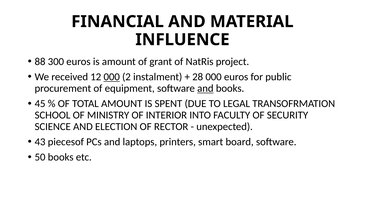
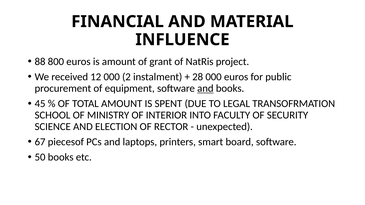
300: 300 -> 800 (56, 62)
000 underline: present -> none (112, 77)
43: 43 -> 67 (40, 142)
